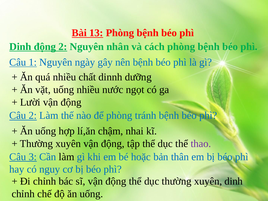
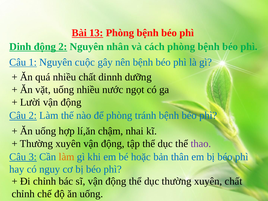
ngày: ngày -> cuộc (85, 62)
làm colour: black -> orange (67, 157)
xuyên dinh: dinh -> chất (234, 181)
